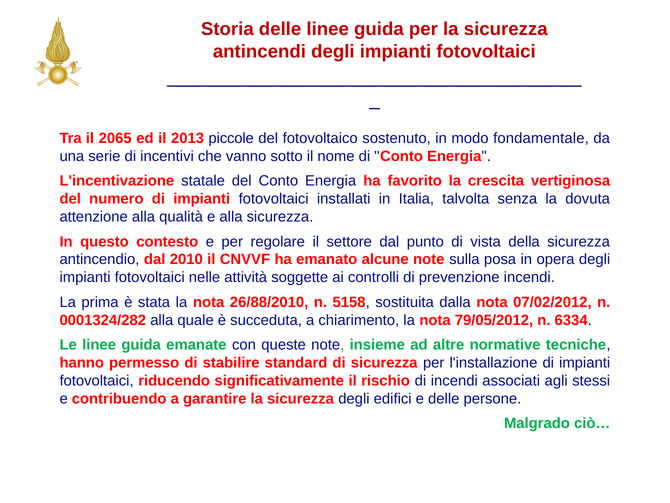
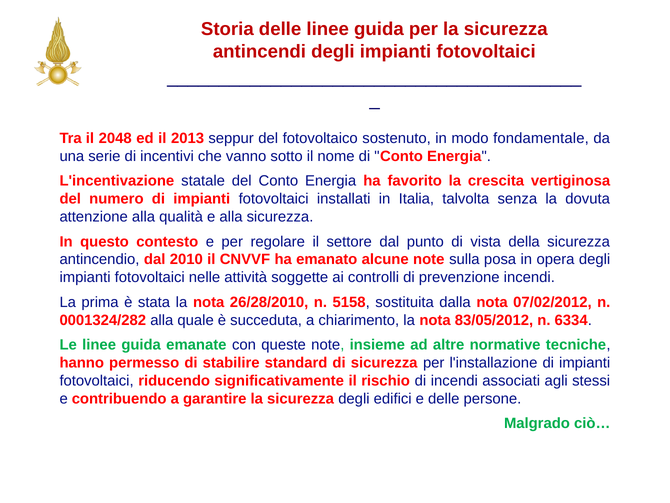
2065: 2065 -> 2048 (115, 138)
piccole: piccole -> seppur (231, 138)
26/88/2010: 26/88/2010 -> 26/28/2010 (269, 302)
79/05/2012: 79/05/2012 -> 83/05/2012 (494, 320)
